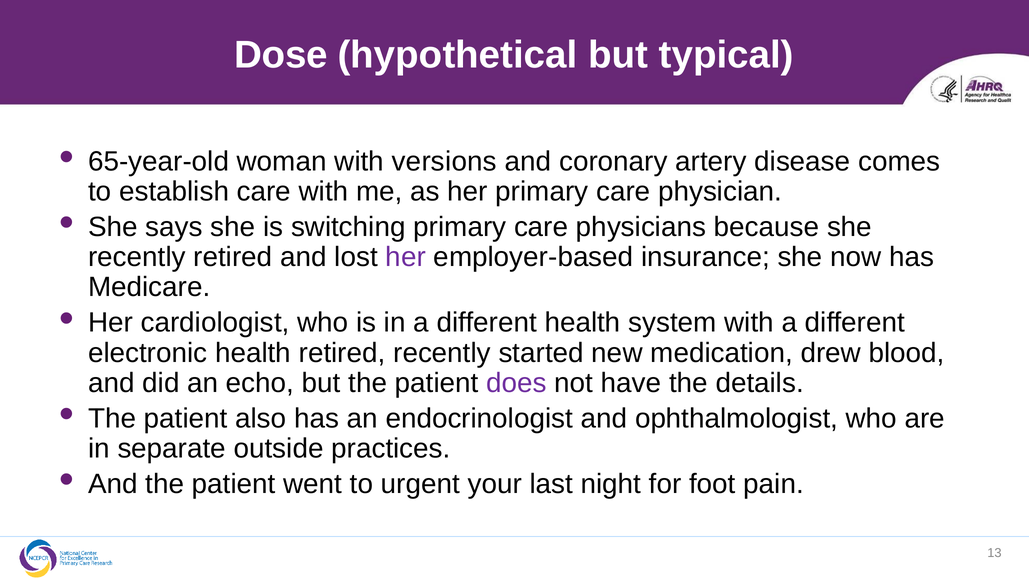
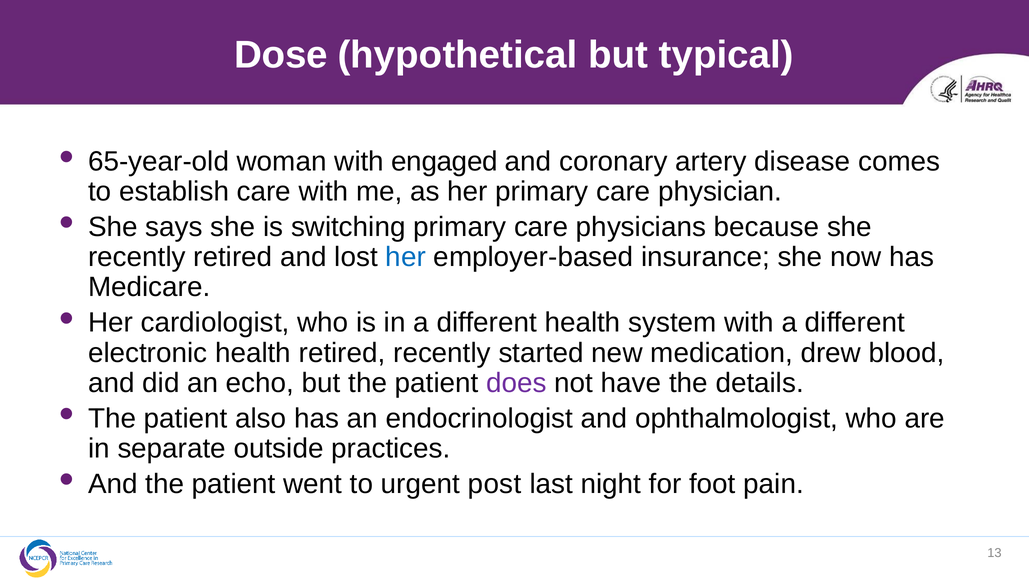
versions: versions -> engaged (444, 161)
her colour: purple -> blue (406, 257)
your: your -> post (495, 484)
